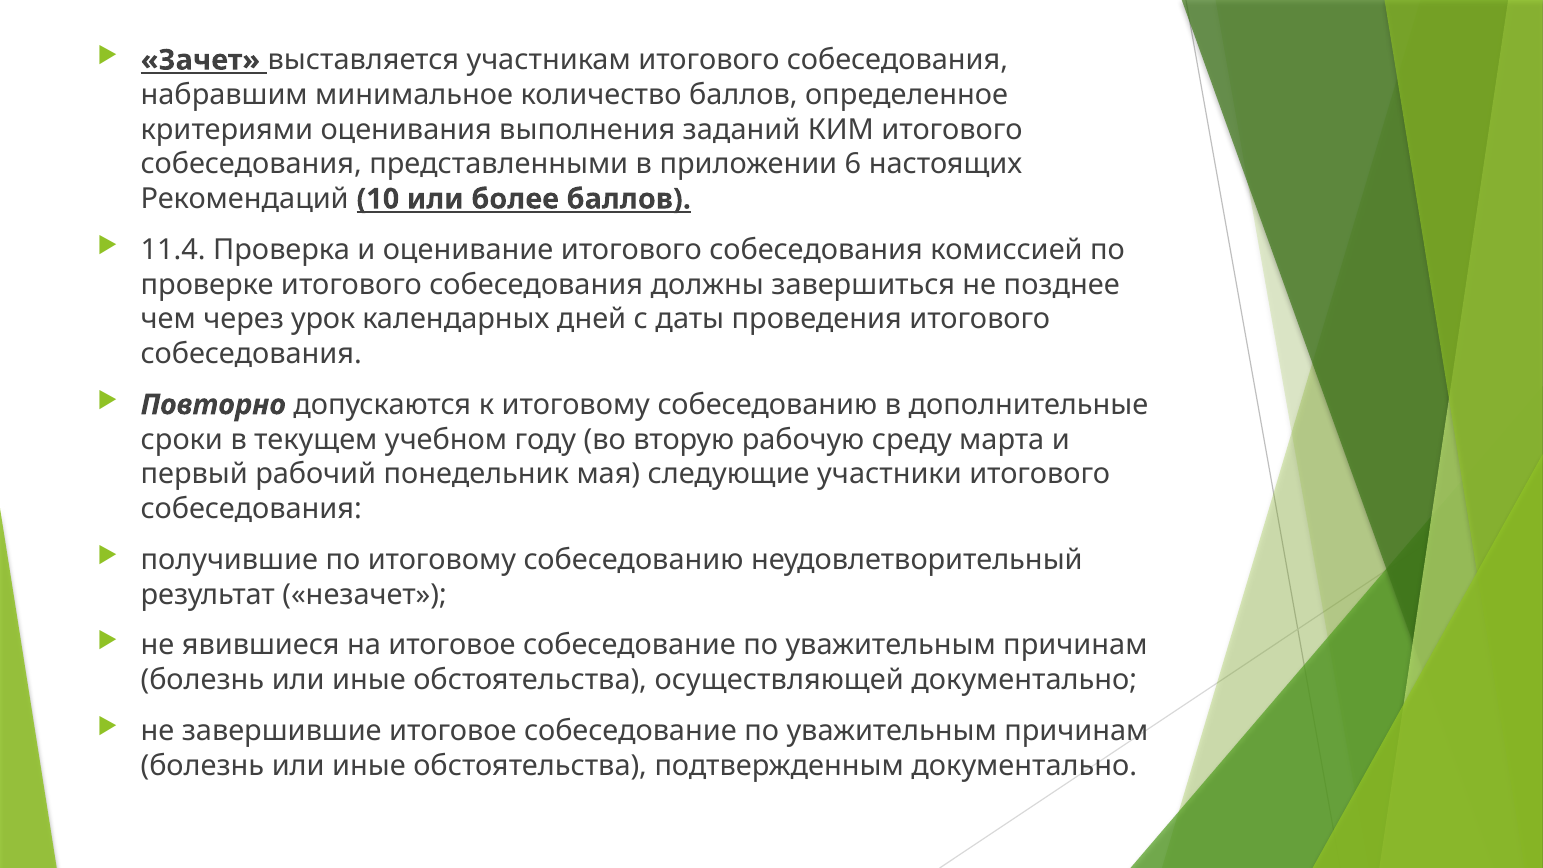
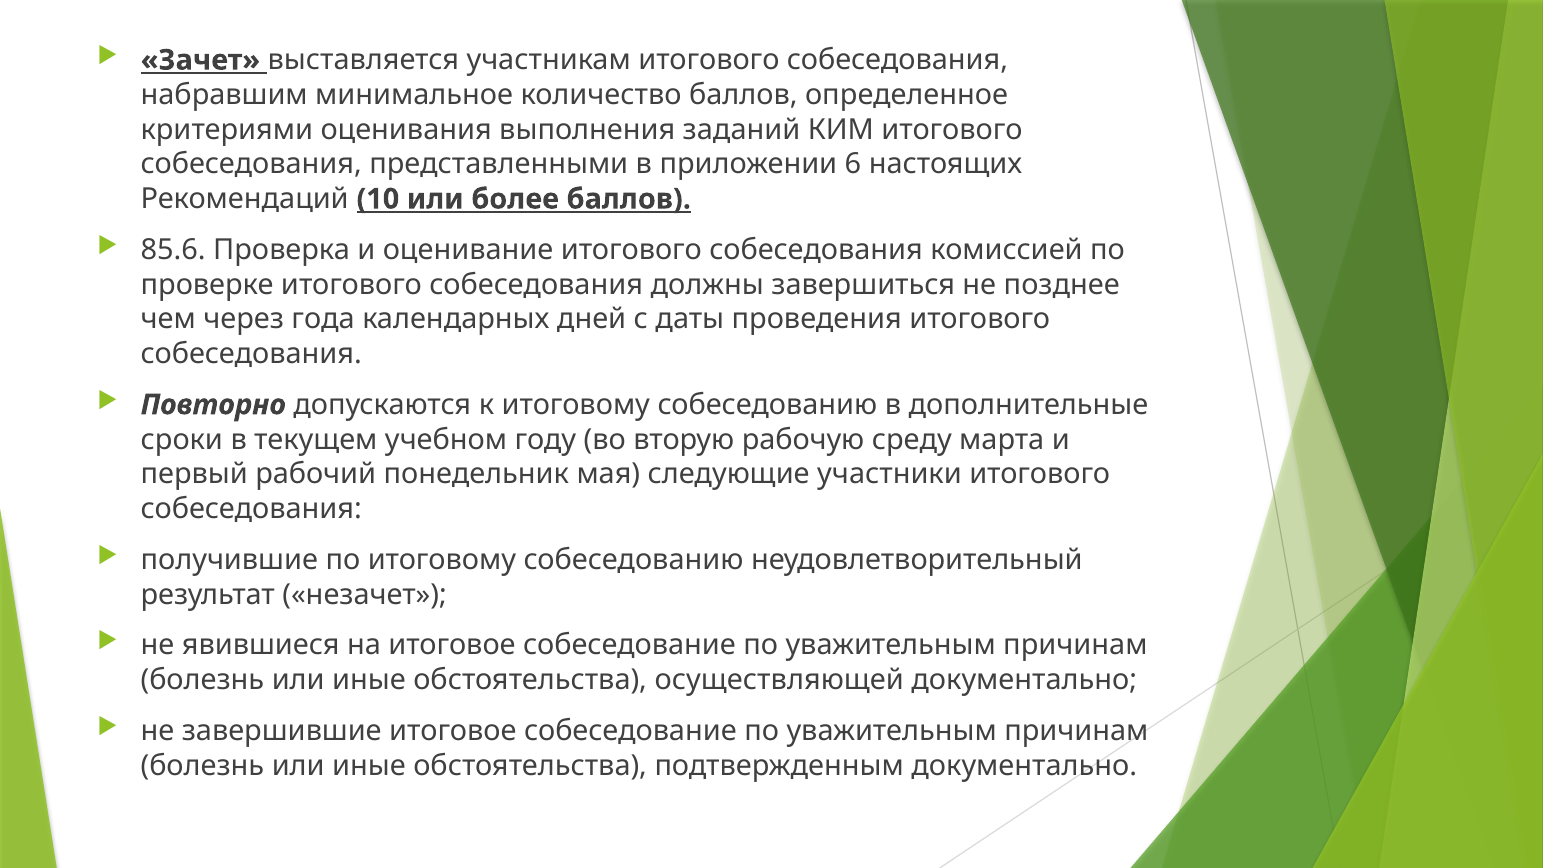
11.4: 11.4 -> 85.6 (173, 250)
урок: урок -> года (323, 319)
